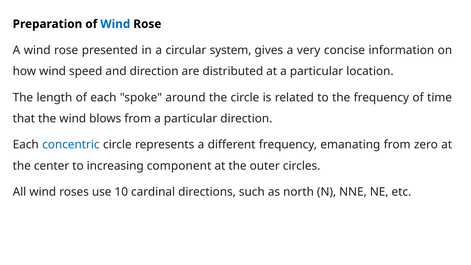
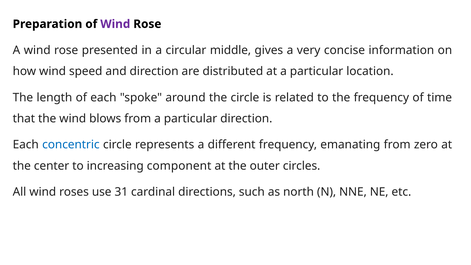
Wind colour: blue -> purple (115, 24)
system: system -> middle (231, 50)
10: 10 -> 31 (121, 192)
